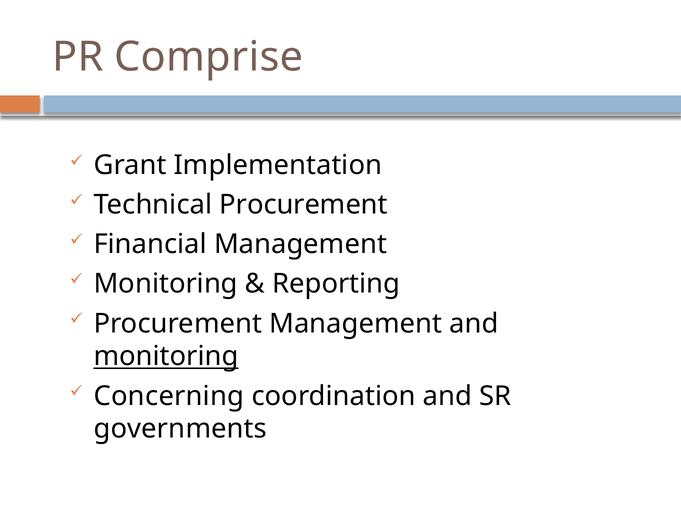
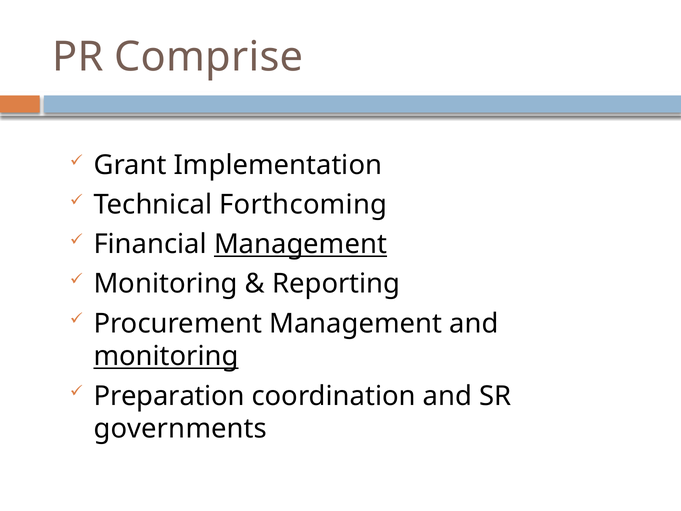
Technical Procurement: Procurement -> Forthcoming (303, 205)
Management underline: none -> present (300, 244)
Concerning: Concerning -> Preparation (169, 396)
